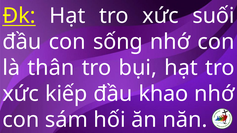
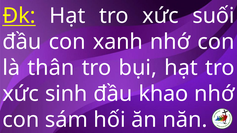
sống: sống -> xanh (118, 42)
kiếp: kiếp -> sinh (66, 94)
